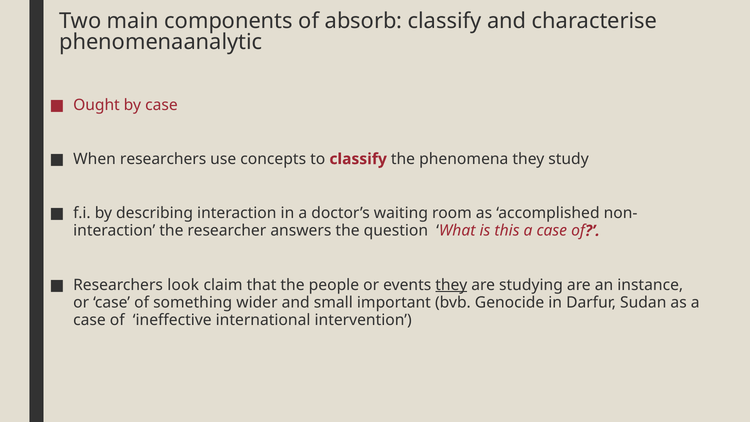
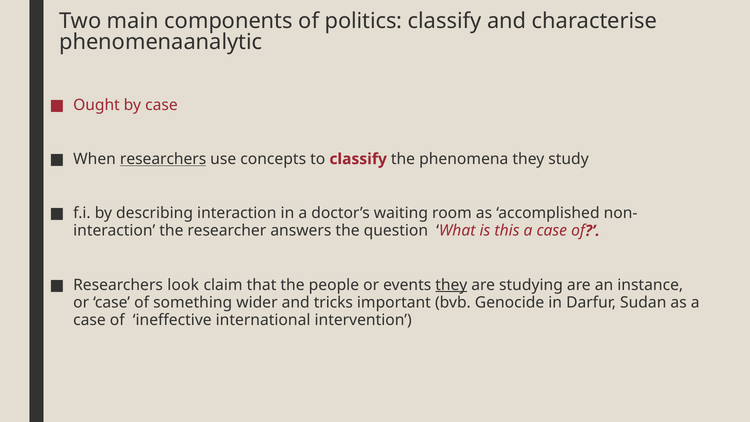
absorb: absorb -> politics (364, 21)
researchers underline: none -> present (163, 159)
small: small -> tricks (333, 302)
